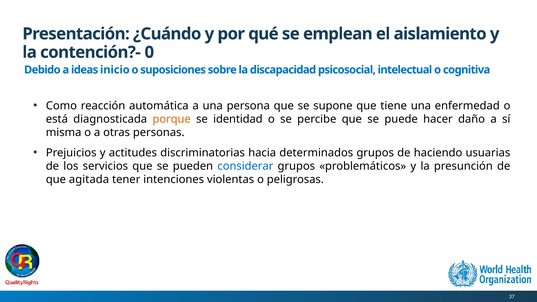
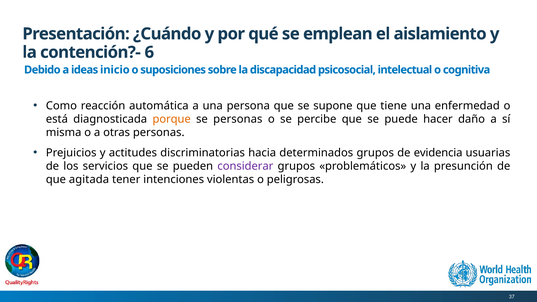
0: 0 -> 6 (149, 52)
se identidad: identidad -> personas (238, 119)
haciendo: haciendo -> evidencia (438, 153)
considerar colour: blue -> purple (245, 166)
